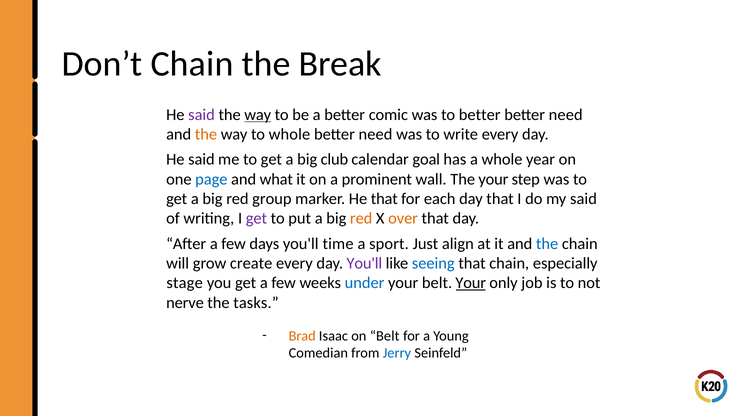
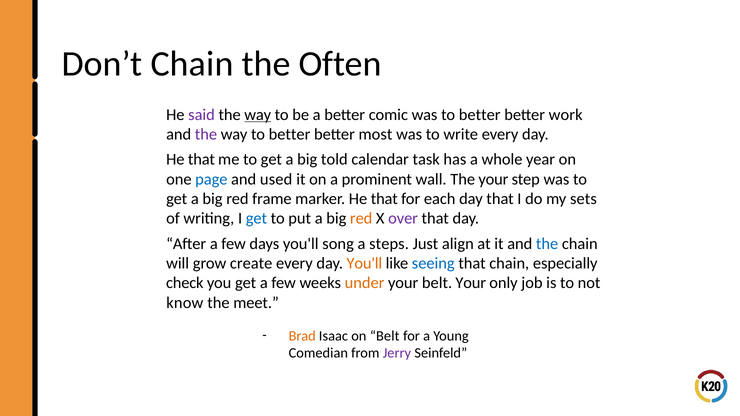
Break: Break -> Often (340, 64)
need: need -> work (566, 115)
the colour: orange -> purple (206, 134)
way to whole: whole -> better (290, 134)
need: need -> most (375, 134)
said: said -> that (201, 160)
club: club -> told (334, 160)
goal: goal -> task (426, 160)
what: what -> used (276, 179)
group: group -> frame (272, 199)
my said: said -> sets (583, 199)
get colour: purple -> blue (256, 219)
over colour: orange -> purple (403, 219)
time: time -> song (338, 244)
sport: sport -> steps (389, 244)
You'll colour: purple -> orange (364, 263)
stage: stage -> check (185, 283)
under colour: blue -> orange (365, 283)
Your underline: present -> none (471, 283)
nerve: nerve -> know (185, 303)
tasks: tasks -> meet (256, 303)
Jerry colour: blue -> purple (397, 353)
